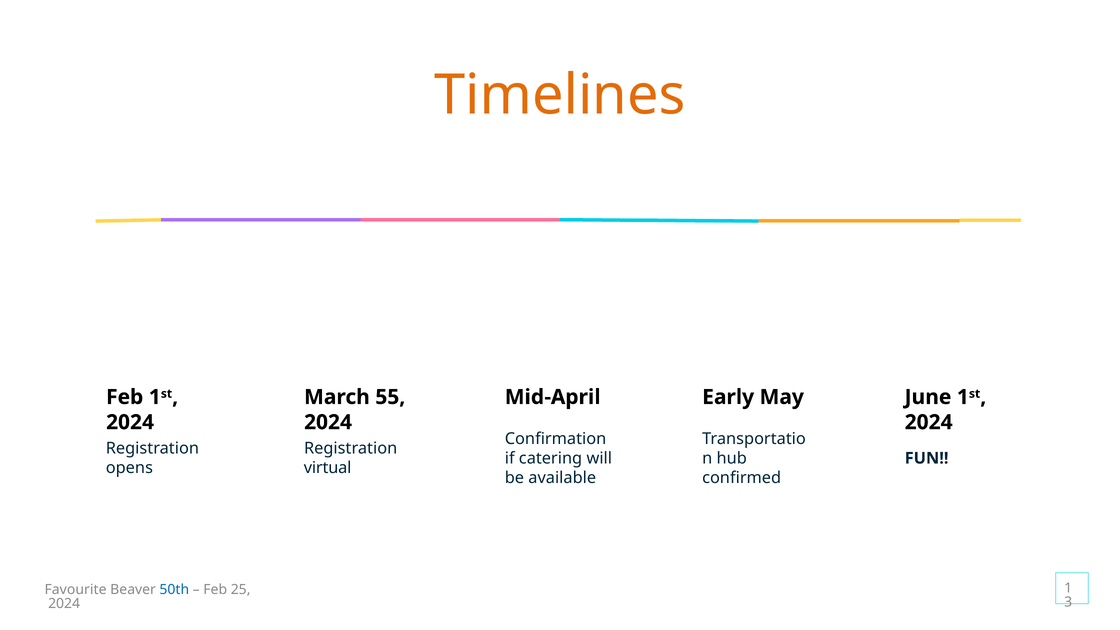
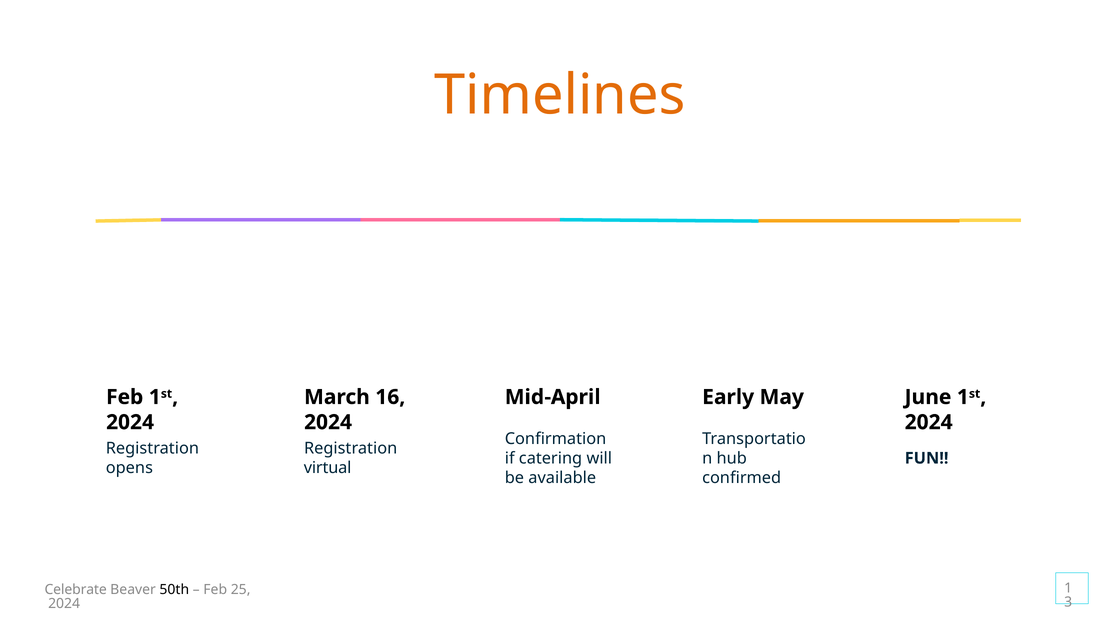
55: 55 -> 16 (390, 397)
Favourite: Favourite -> Celebrate (76, 589)
50th colour: blue -> black (174, 589)
